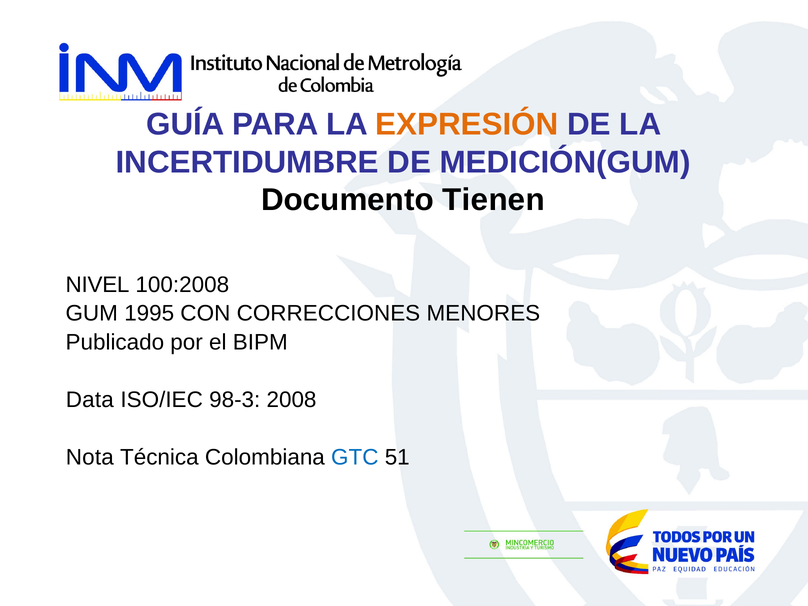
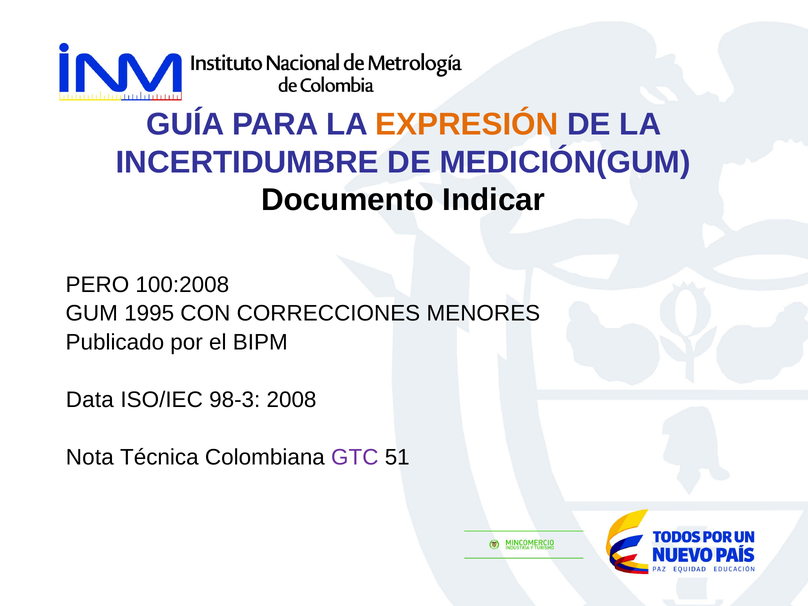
Tienen: Tienen -> Indicar (494, 200)
NIVEL: NIVEL -> PERO (97, 285)
GTC colour: blue -> purple (355, 457)
